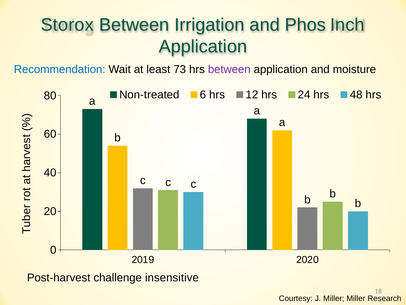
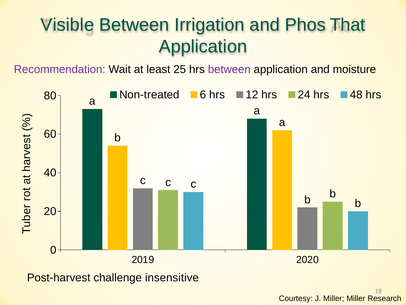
Storox: Storox -> Visible (67, 25)
Inch: Inch -> That (348, 25)
Recommendation colour: blue -> purple (60, 69)
73: 73 -> 25 (180, 69)
